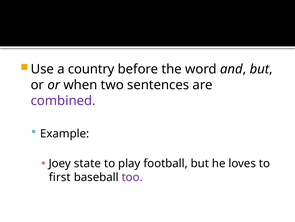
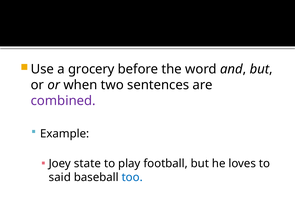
country: country -> grocery (91, 69)
first: first -> said (60, 177)
too colour: purple -> blue (132, 177)
